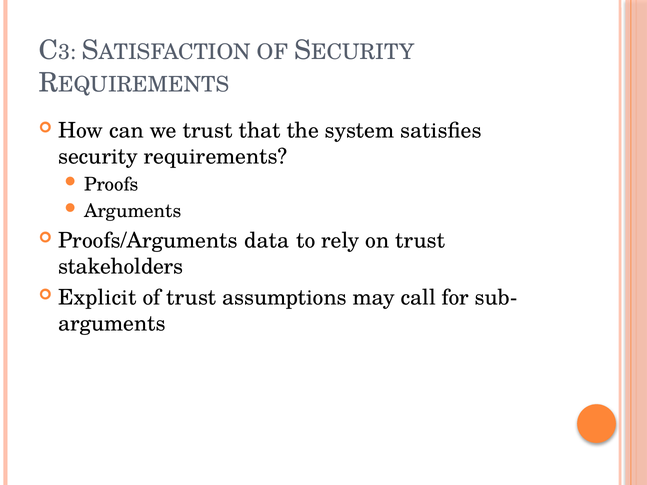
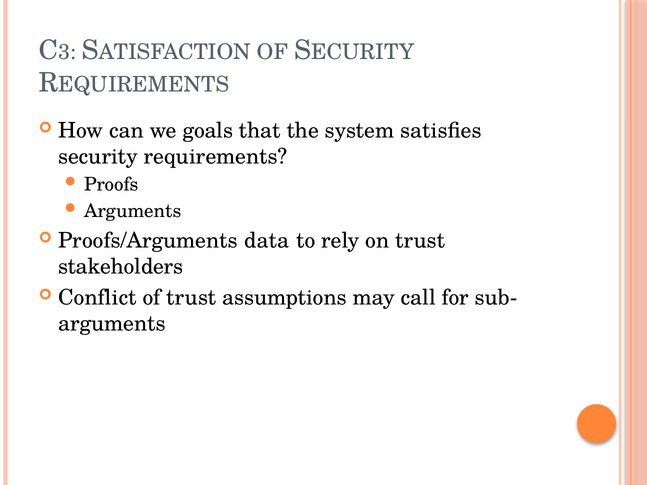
we trust: trust -> goals (208, 131)
Explicit: Explicit -> Conflict (97, 298)
